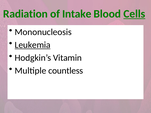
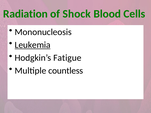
Intake: Intake -> Shock (77, 14)
Cells underline: present -> none (134, 14)
Vitamin: Vitamin -> Fatigue (67, 58)
